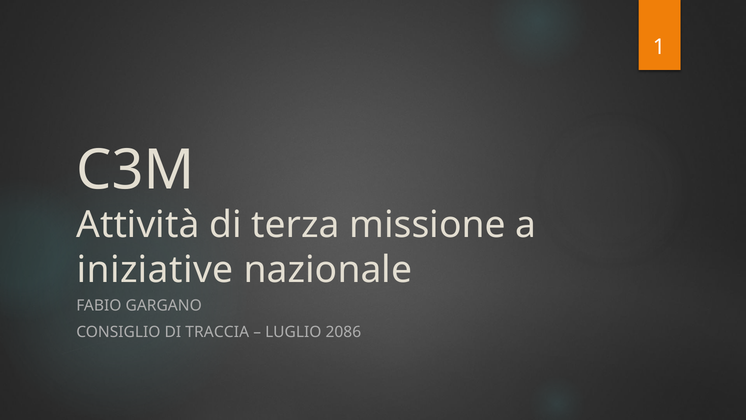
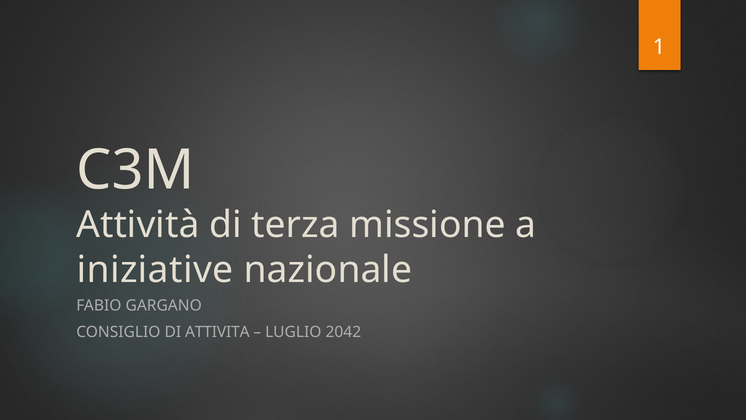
TRACCIA: TRACCIA -> ATTIVITA (217, 332)
2086: 2086 -> 2042 (343, 332)
